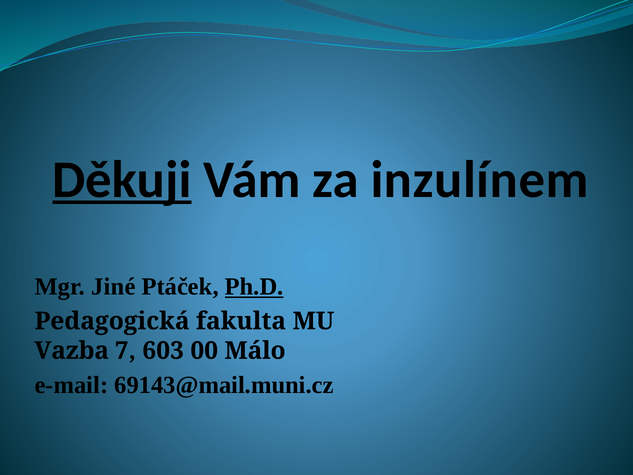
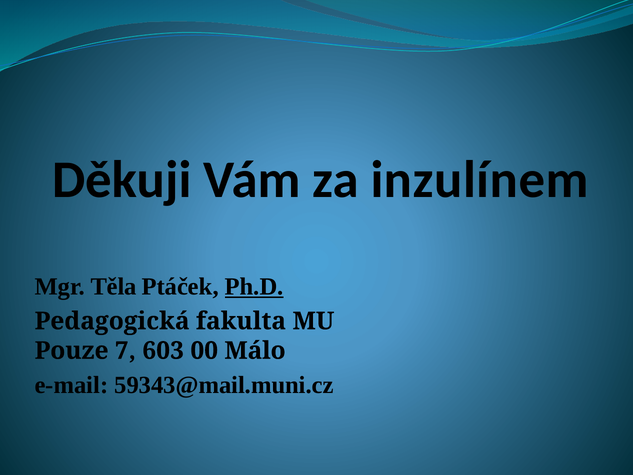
Děkuji underline: present -> none (122, 179)
Jiné: Jiné -> Těla (114, 286)
Vazba: Vazba -> Pouze (72, 351)
69143@mail.muni.cz: 69143@mail.muni.cz -> 59343@mail.muni.cz (224, 385)
